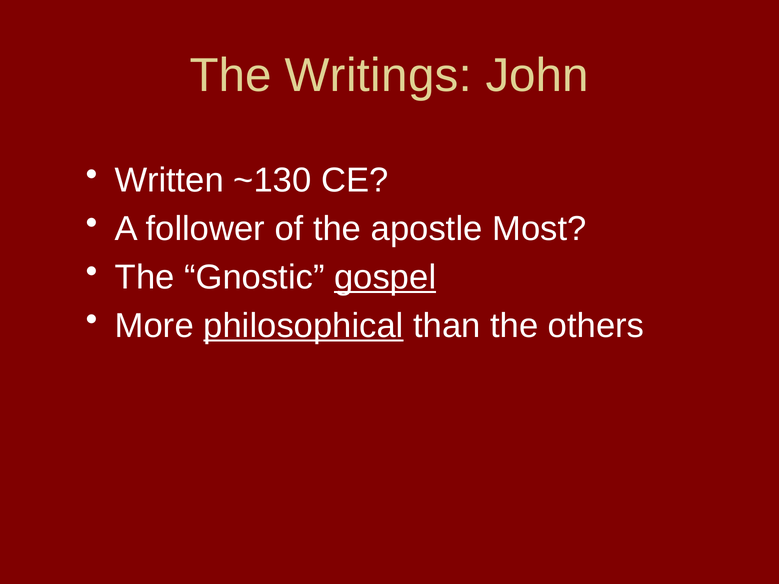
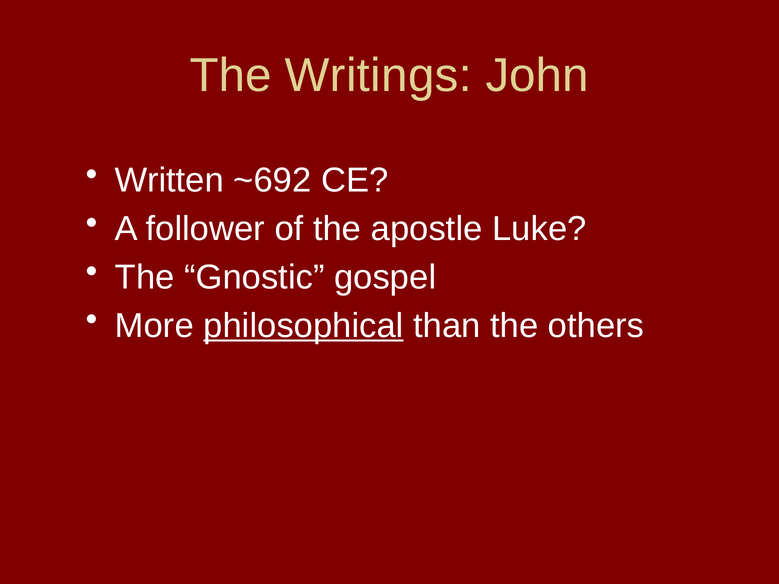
~130: ~130 -> ~692 (272, 180)
Most: Most -> Luke (539, 229)
gospel underline: present -> none (385, 277)
